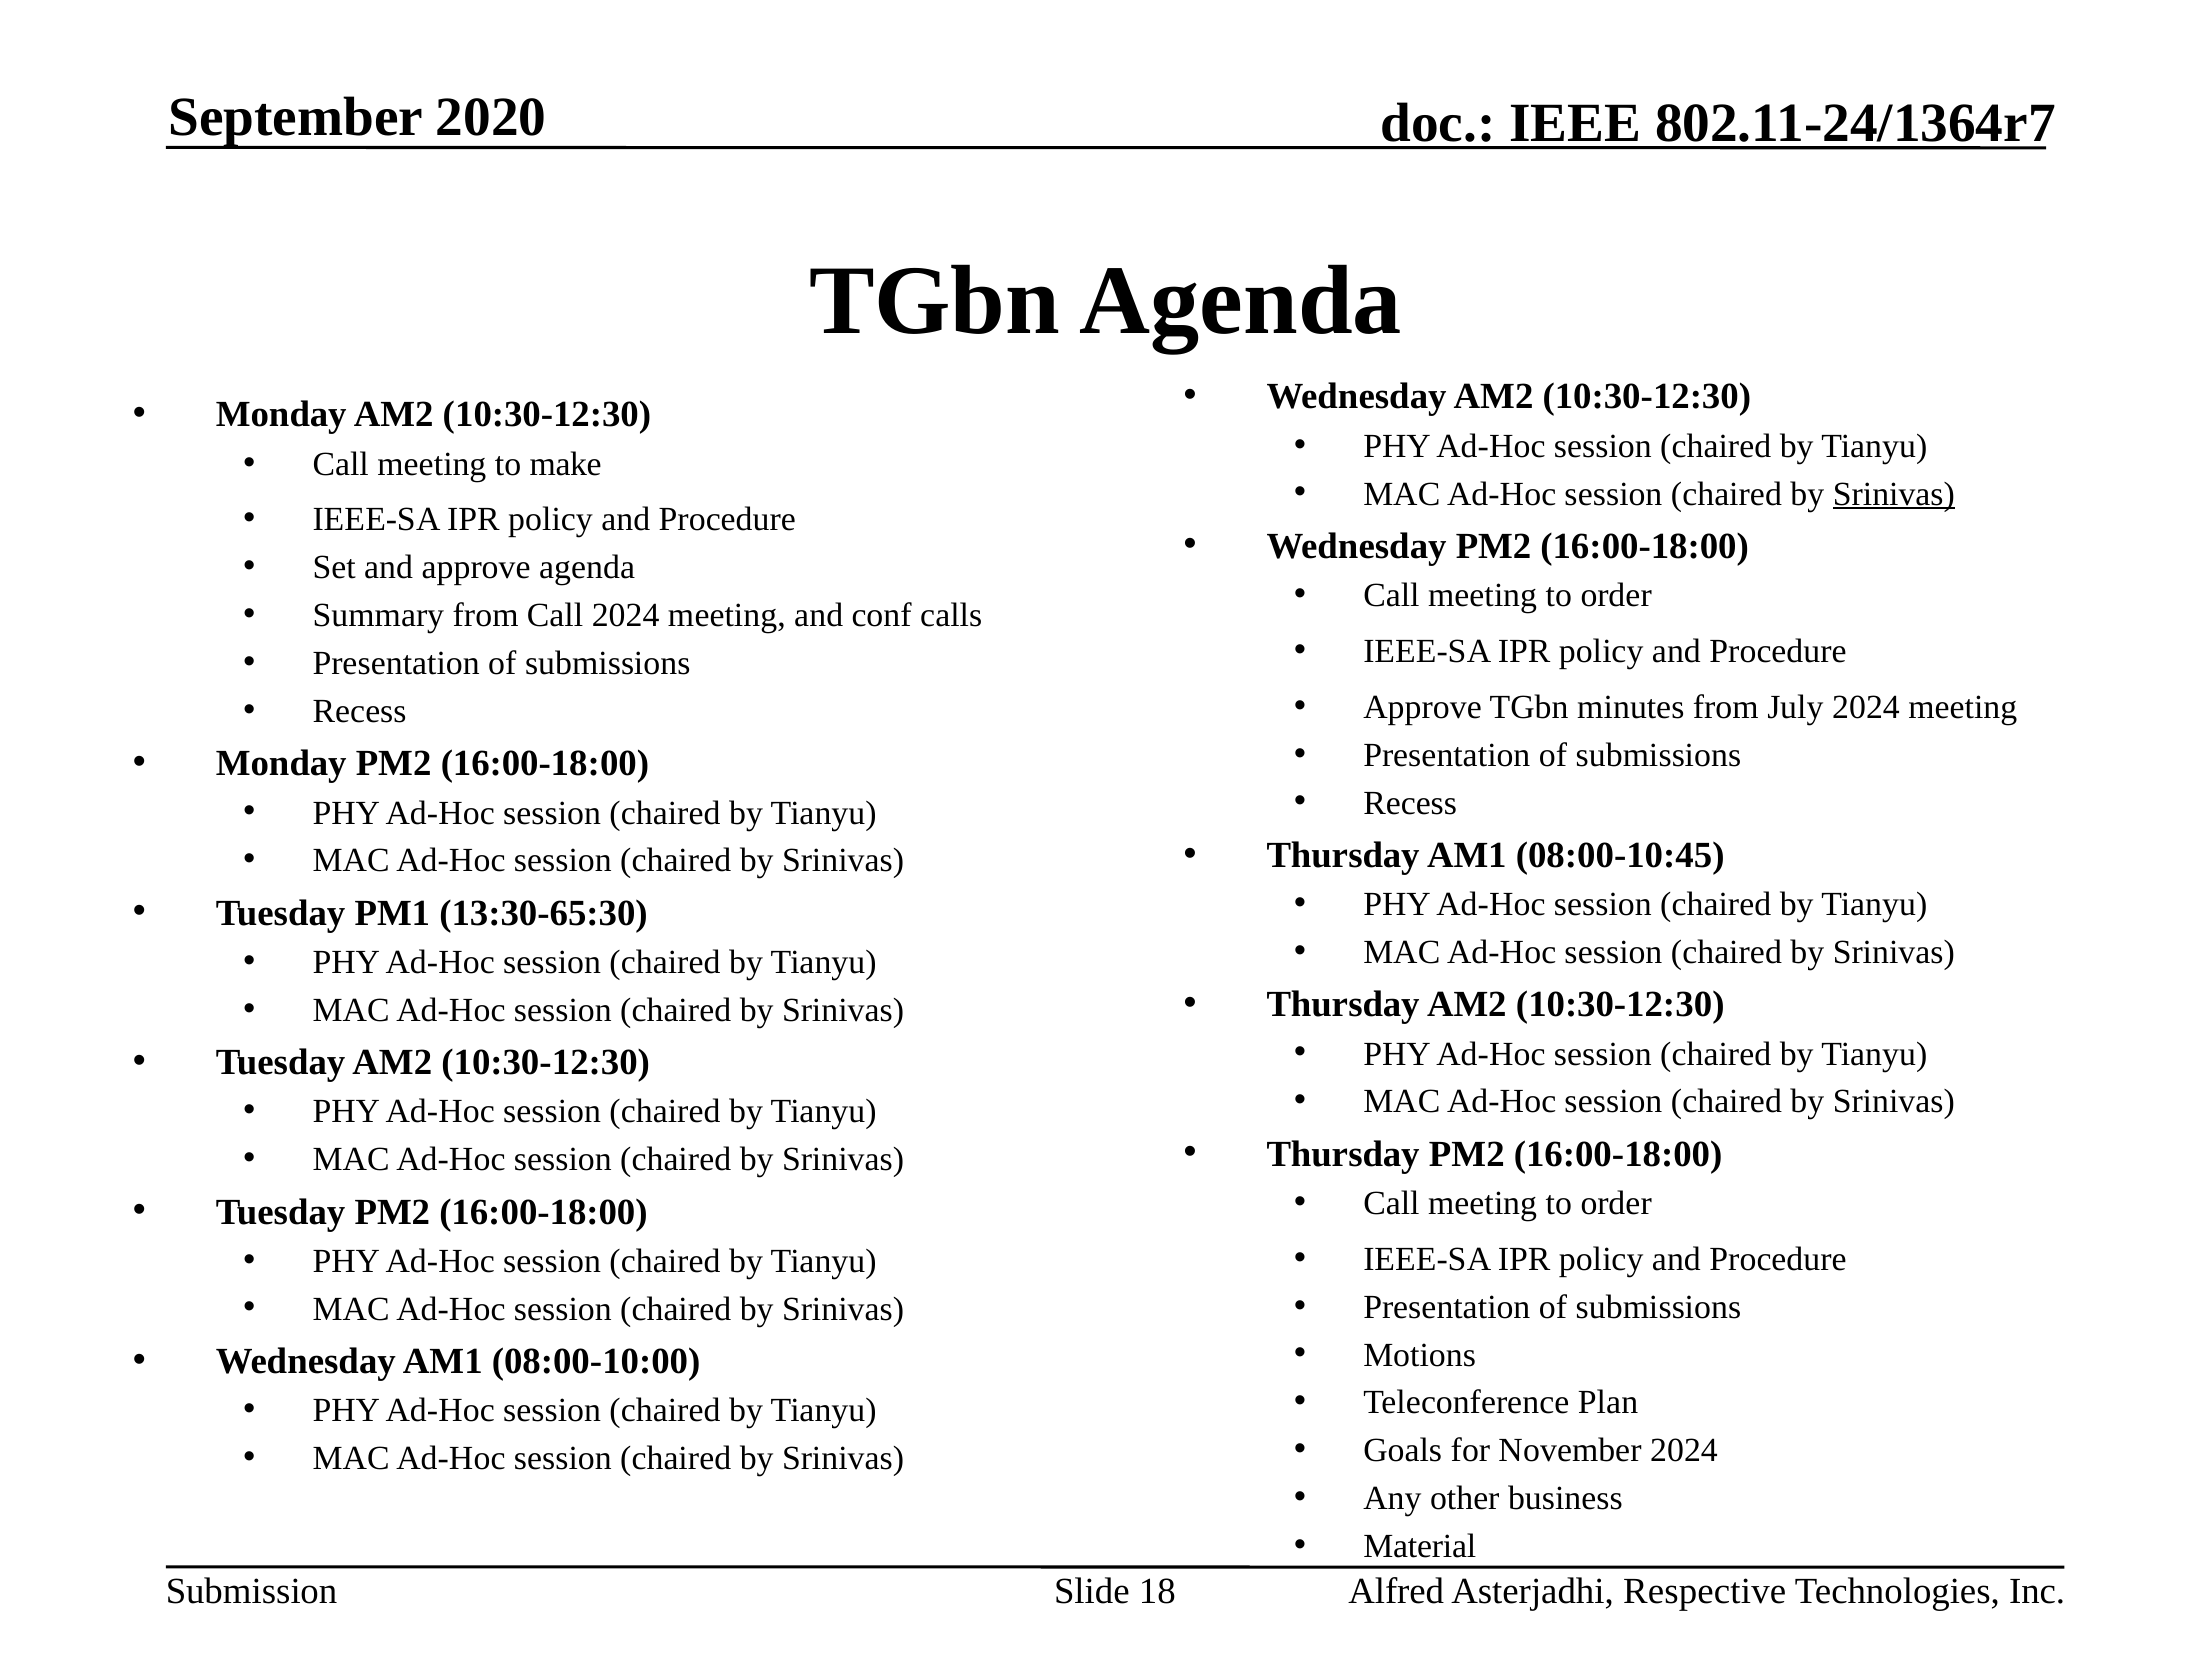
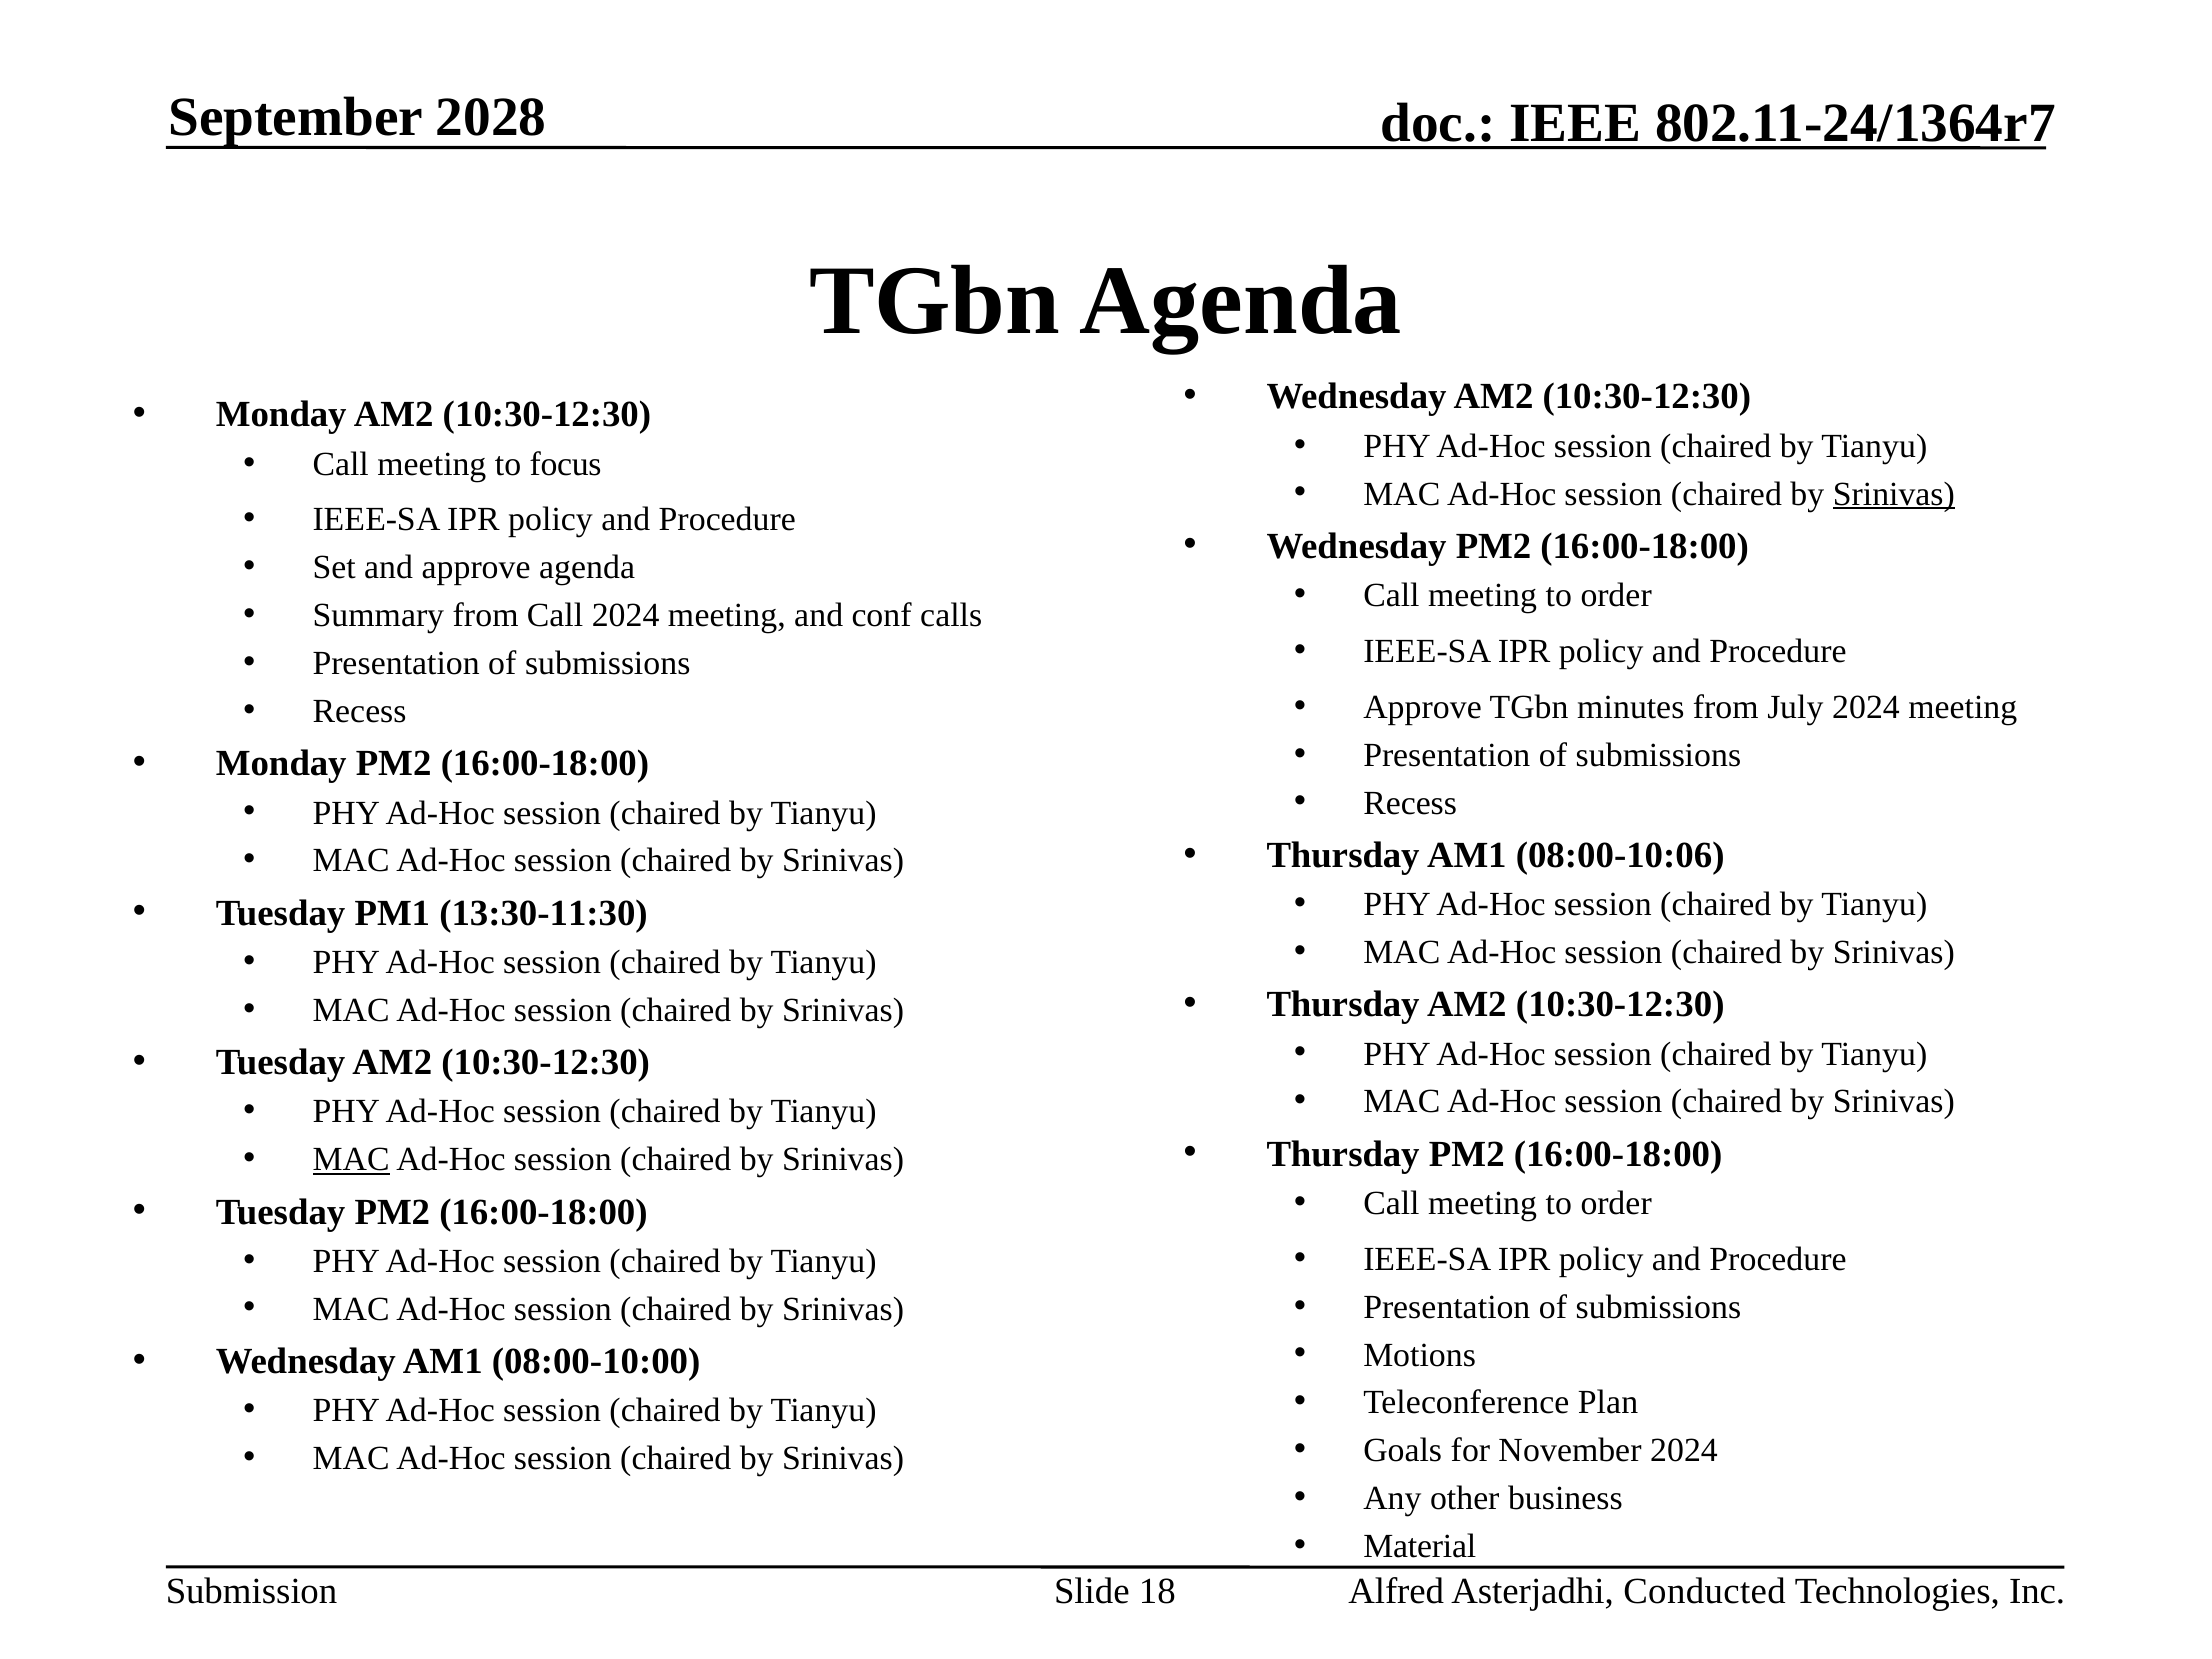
2020: 2020 -> 2028 (491, 117)
make: make -> focus (566, 464)
08:00-10:45: 08:00-10:45 -> 08:00-10:06 (1620, 855)
13:30-65:30: 13:30-65:30 -> 13:30-11:30 (544, 913)
MAC underline: none -> present (351, 1160)
Respective: Respective -> Conducted (1705, 1591)
